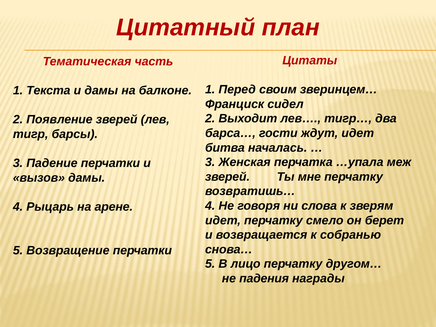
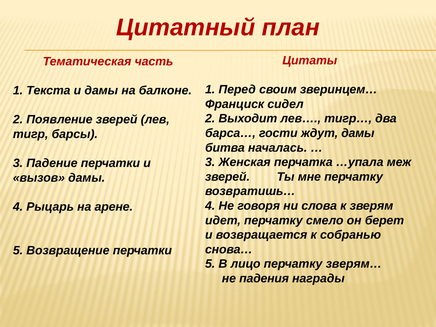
ждут идет: идет -> дамы (358, 133)
другом…: другом… -> зверям… (354, 264)
